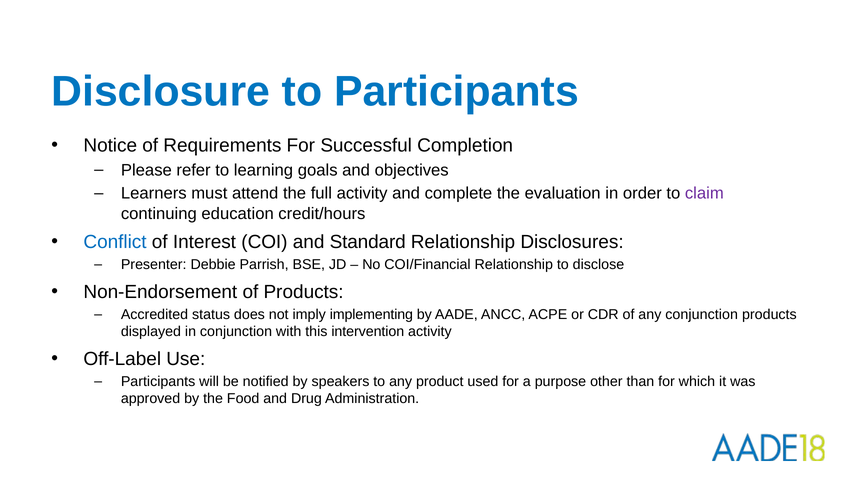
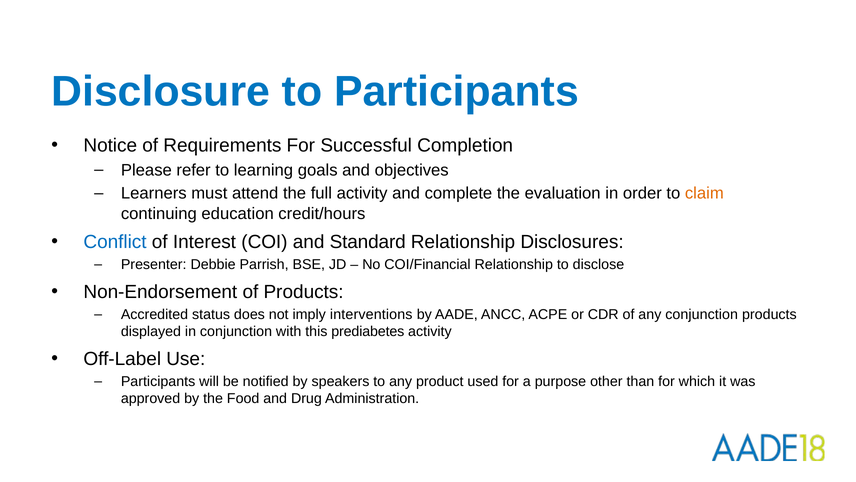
claim colour: purple -> orange (704, 193)
implementing: implementing -> interventions (371, 315)
intervention: intervention -> prediabetes (368, 332)
